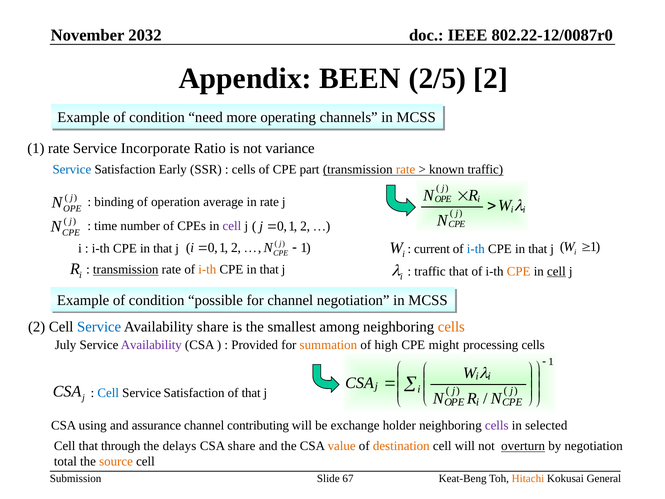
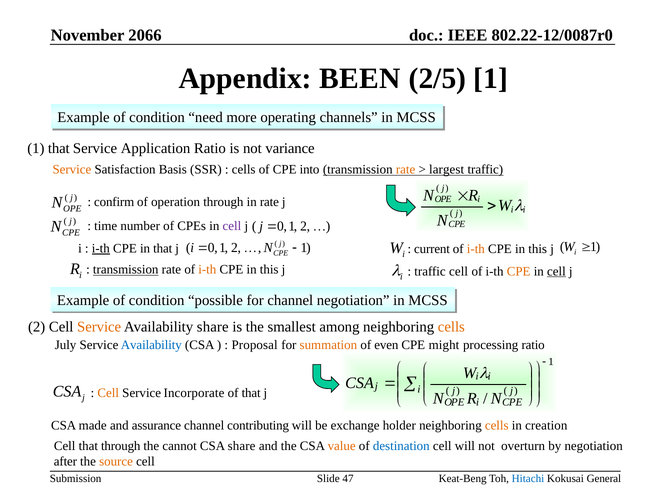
2032: 2032 -> 2066 (145, 35)
2/5 2: 2 -> 1 (491, 79)
1 rate: rate -> that (59, 148)
Incorporate: Incorporate -> Application (156, 148)
Service colour: blue -> orange (72, 170)
Early: Early -> Basis (173, 170)
part: part -> into (310, 170)
known: known -> largest (447, 170)
binding: binding -> confirm (114, 202)
operation average: average -> through (223, 202)
i-th colour: blue -> orange (476, 249)
that: that -> this (538, 249)
i-th underline: none -> present (101, 248)
that: that -> this (269, 270)
traffic that: that -> cell (459, 271)
Service colour: blue -> orange (99, 326)
Availability colour: purple -> blue (151, 345)
Provided: Provided -> Proposal (255, 345)
high: high -> even (386, 345)
processing cells: cells -> ratio (533, 345)
Cell colour: blue -> orange (108, 393)
Satisfaction: Satisfaction -> Incorporate (194, 393)
using: using -> made (93, 425)
cells colour: purple -> orange (497, 425)
selected: selected -> creation (546, 425)
delays: delays -> cannot (180, 446)
destination colour: orange -> blue (401, 446)
overturn underline: present -> none (523, 446)
total: total -> after (65, 461)
67: 67 -> 47 (348, 478)
Hitachi colour: orange -> blue (528, 478)
